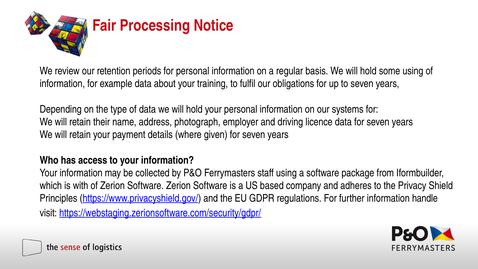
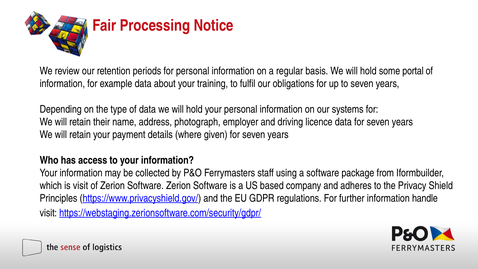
some using: using -> portal (413, 71)
is with: with -> visit (81, 186)
